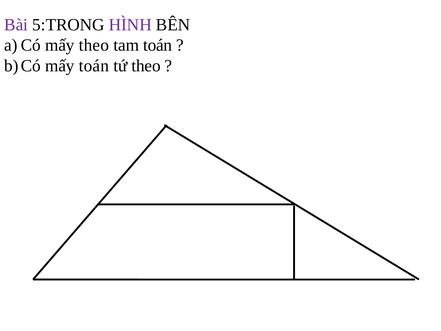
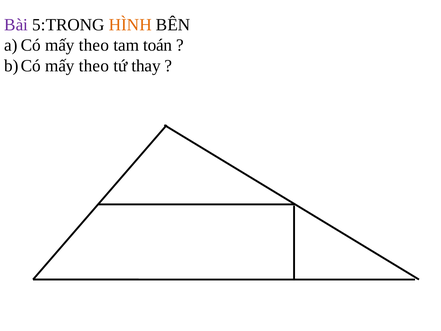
HÌNH colour: purple -> orange (130, 25)
toán: toán -> theo (94, 66)
tứ theo: theo -> thay (146, 66)
